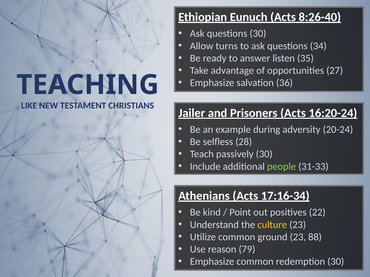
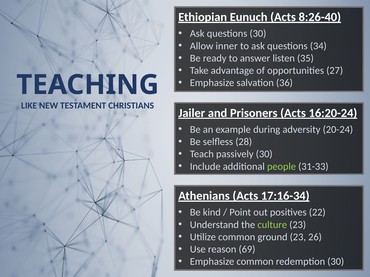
turns: turns -> inner (227, 46)
culture colour: yellow -> light green (272, 225)
88: 88 -> 26 (315, 237)
79: 79 -> 69 (247, 250)
